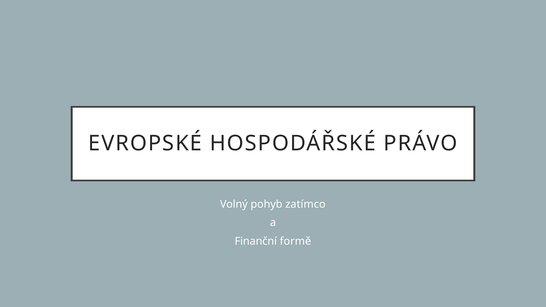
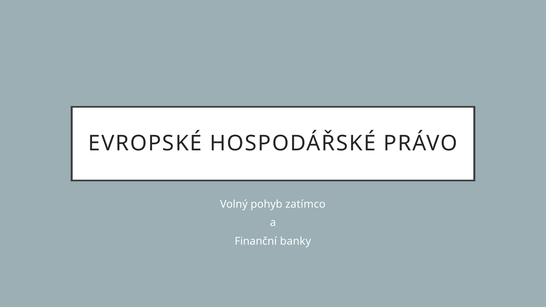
formě: formě -> banky (295, 242)
